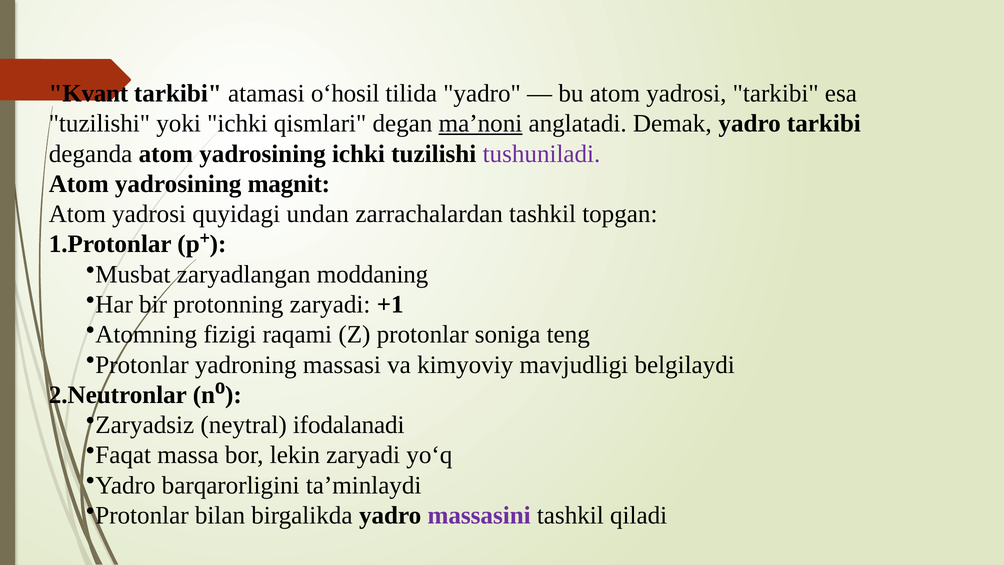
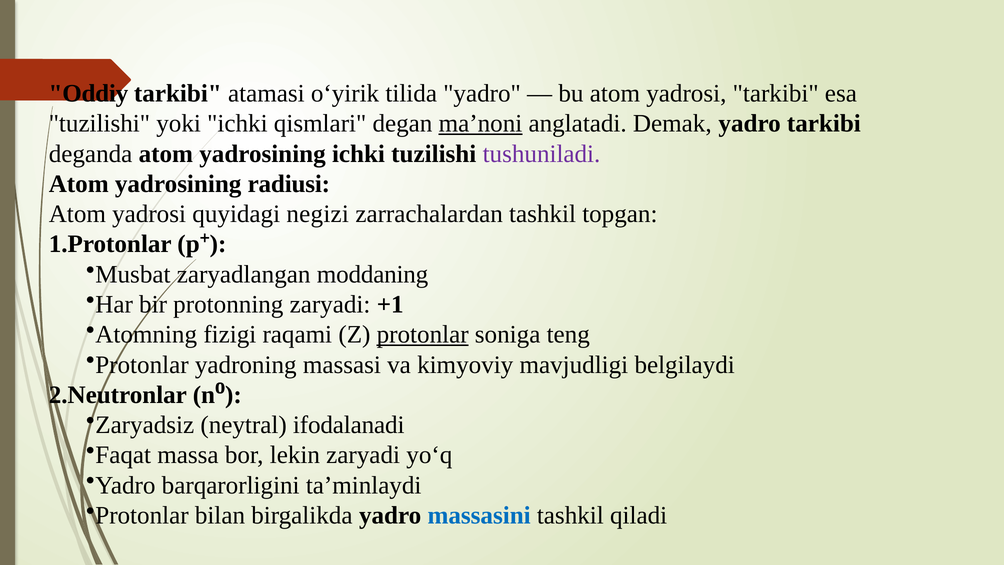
Kvant: Kvant -> Oddiy (88, 93)
o‘hosil: o‘hosil -> o‘yirik (345, 93)
magnit: magnit -> radiusi (289, 184)
undan: undan -> negizi (318, 214)
protonlar underline: none -> present (423, 334)
massasini colour: purple -> blue (479, 515)
